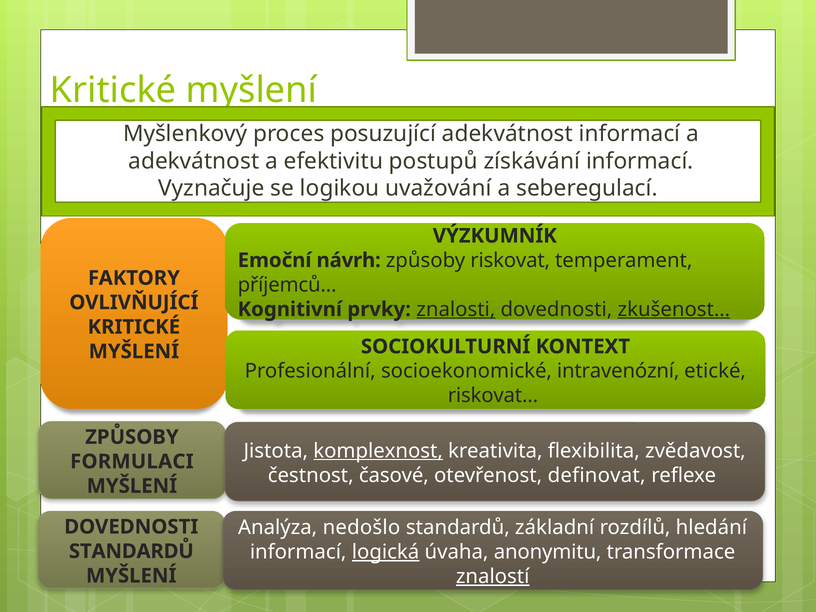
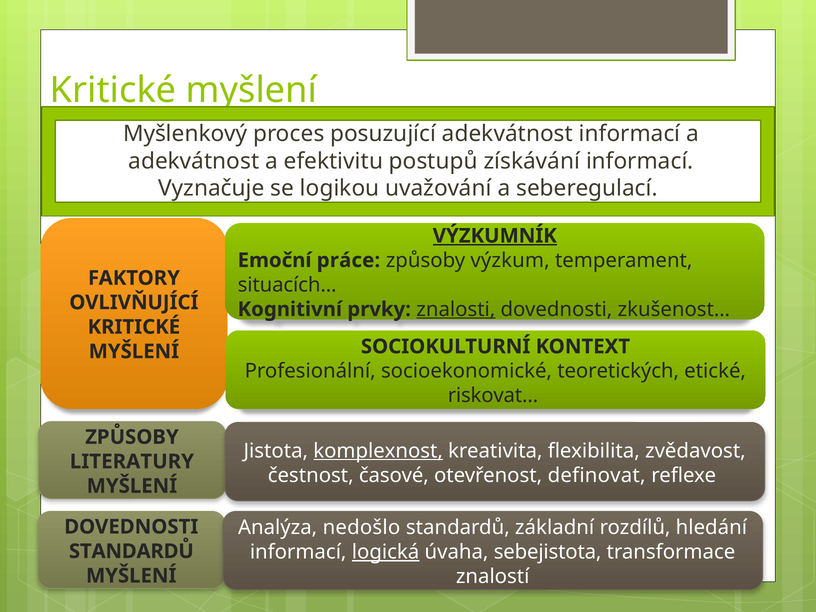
VÝZKUMNÍK underline: none -> present (495, 236)
návrh: návrh -> práce (348, 260)
riskovat: riskovat -> výzkum (510, 260)
příjemců…: příjemců… -> situacích… (287, 285)
zkušenost… underline: present -> none (674, 309)
intravenózní: intravenózní -> teoretických (618, 371)
FORMULACI: FORMULACI -> LITERATURY (132, 462)
anonymitu: anonymitu -> sebejistota (548, 552)
znalostí underline: present -> none (493, 576)
